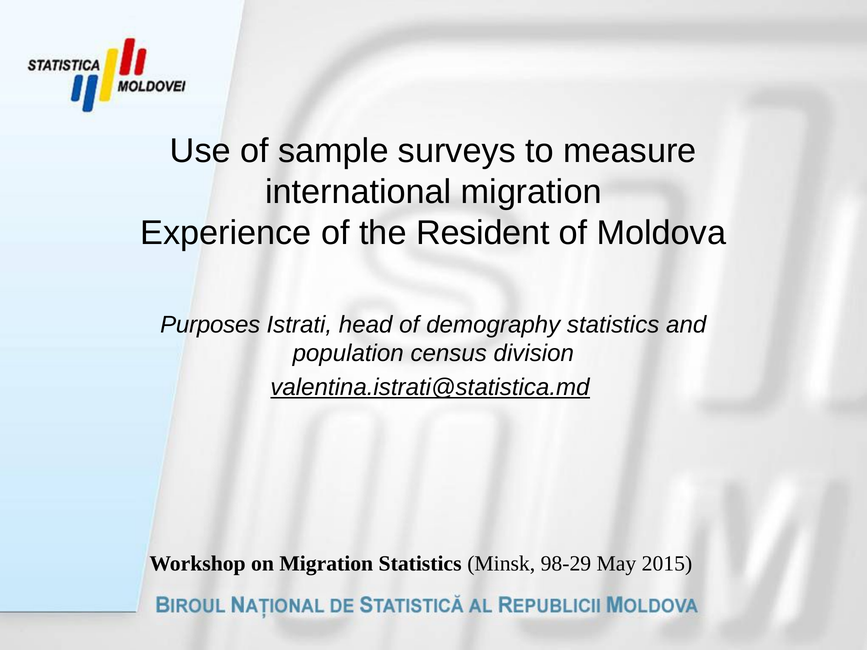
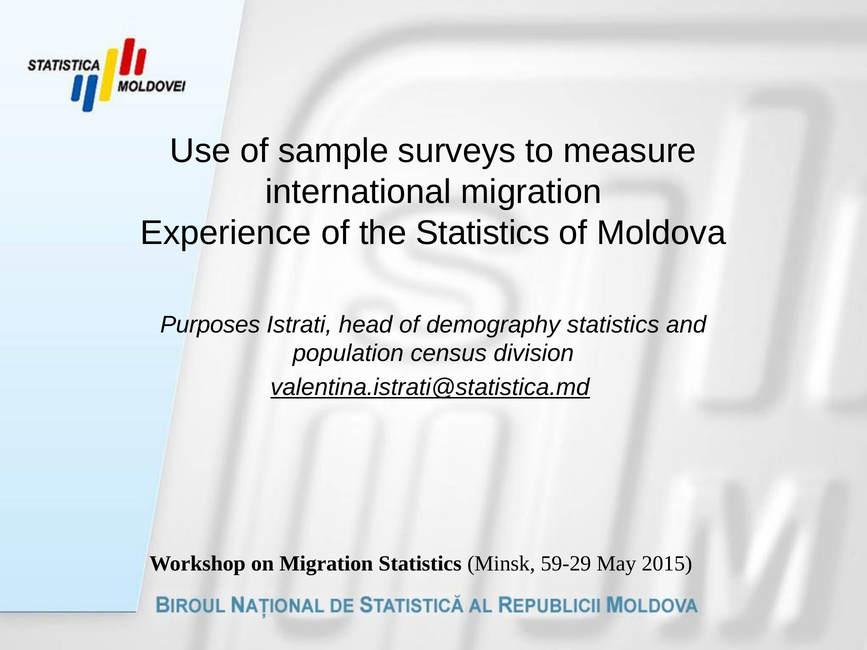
the Resident: Resident -> Statistics (483, 233)
98‑29: 98‑29 -> 59‑29 (566, 564)
